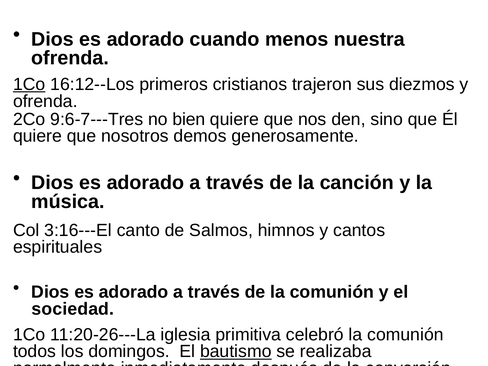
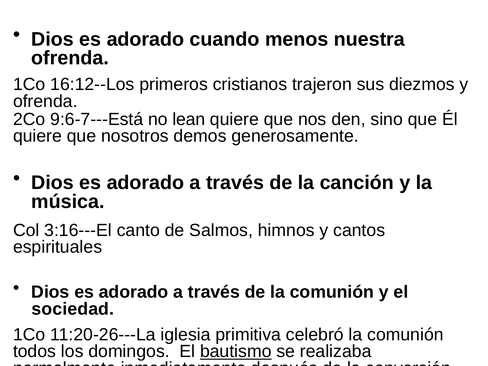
1Co underline: present -> none (29, 84)
9:6-7---Tres: 9:6-7---Tres -> 9:6-7---Está (97, 119)
bien: bien -> lean (189, 119)
